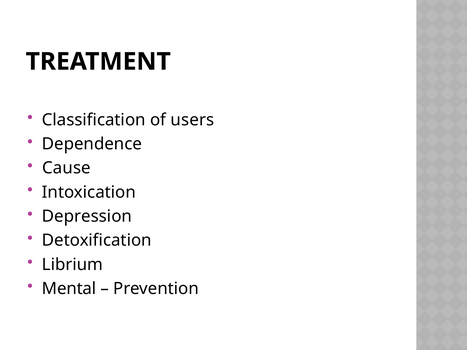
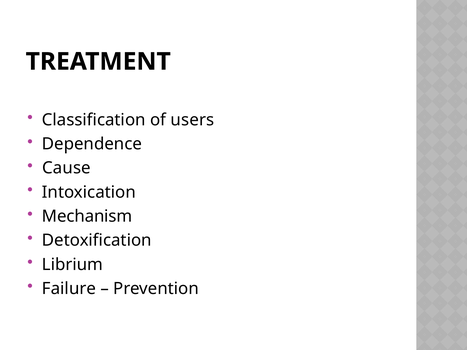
Depression: Depression -> Mechanism (87, 216)
Mental: Mental -> Failure (69, 289)
